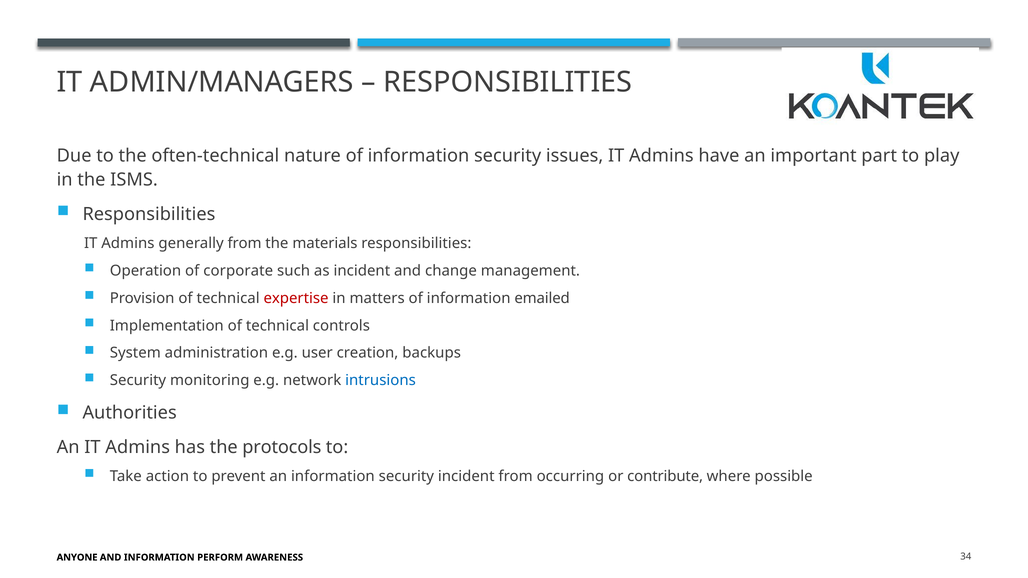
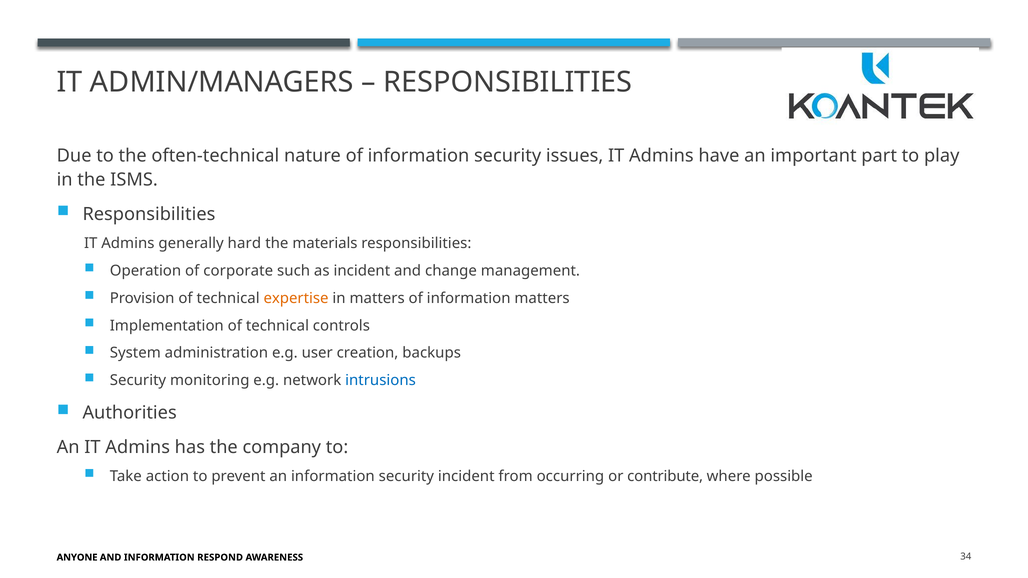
generally from: from -> hard (244, 243)
expertise colour: red -> orange (296, 298)
information emailed: emailed -> matters (542, 298)
protocols: protocols -> company (282, 447)
PERFORM: PERFORM -> RESPOND (220, 558)
